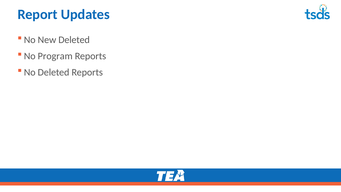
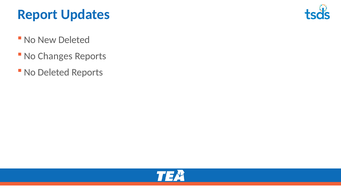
Program: Program -> Changes (55, 56)
